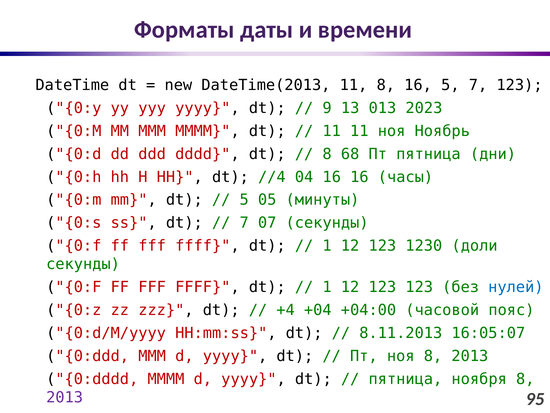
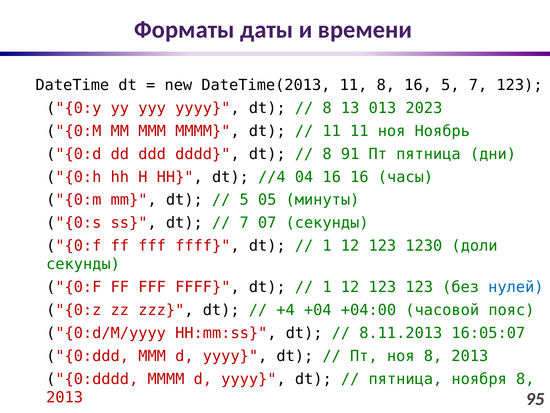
9: 9 -> 8 (327, 108)
68: 68 -> 91 (350, 154)
2013 colour: purple -> red (65, 397)
